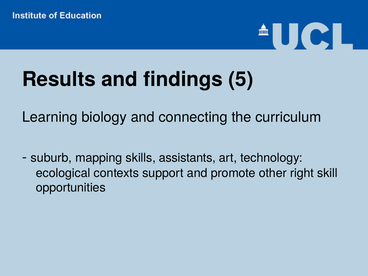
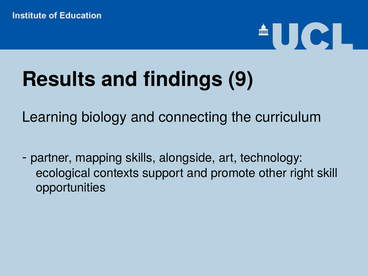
5: 5 -> 9 (241, 80)
suburb: suburb -> partner (51, 158)
assistants: assistants -> alongside (187, 158)
